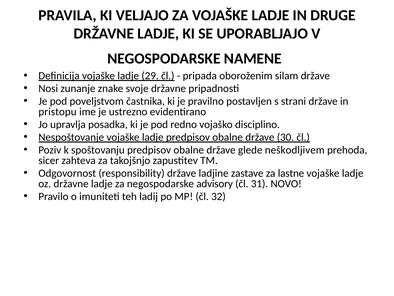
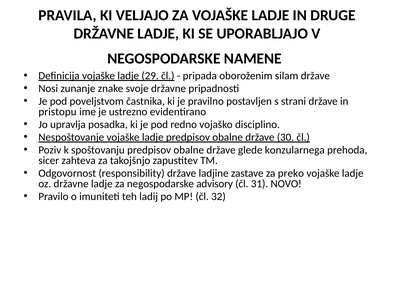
neškodljivem: neškodljivem -> konzularnega (295, 150)
lastne: lastne -> preko (291, 173)
